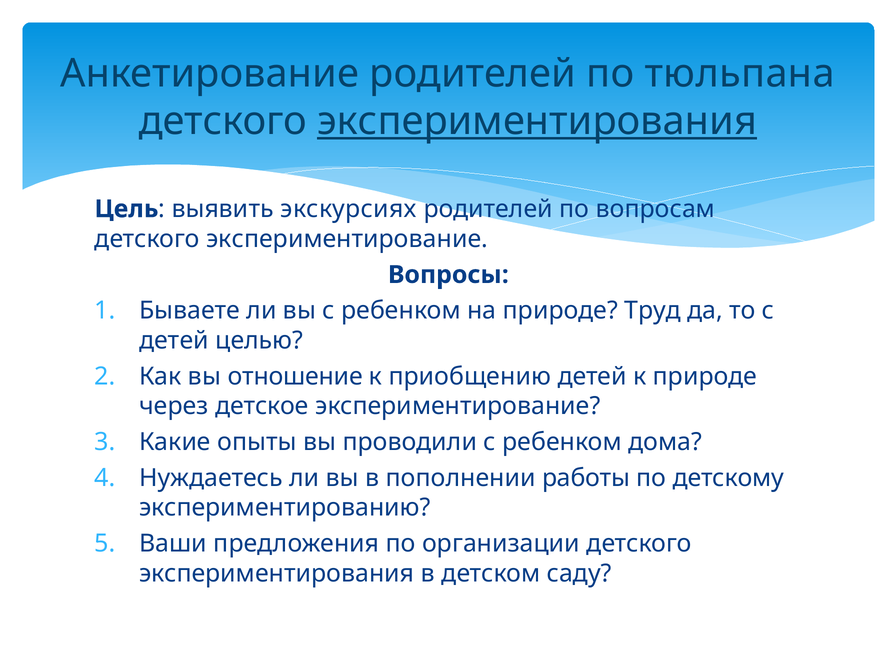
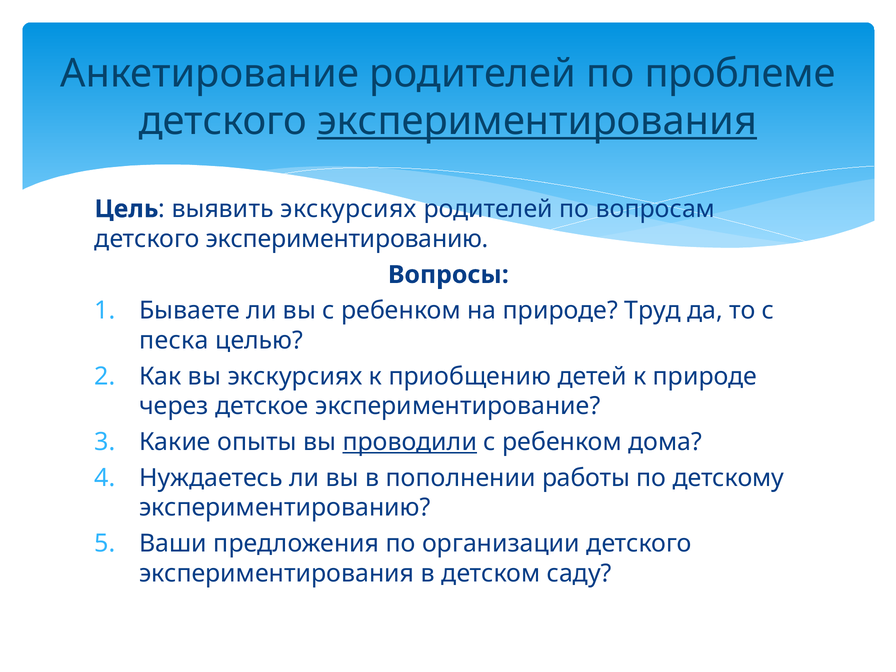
тюльпана: тюльпана -> проблеме (740, 73)
детского экспериментирование: экспериментирование -> экспериментированию (347, 239)
детей: детей -> песка (174, 340)
вы отношение: отношение -> экскурсиях (295, 376)
проводили underline: none -> present (410, 442)
